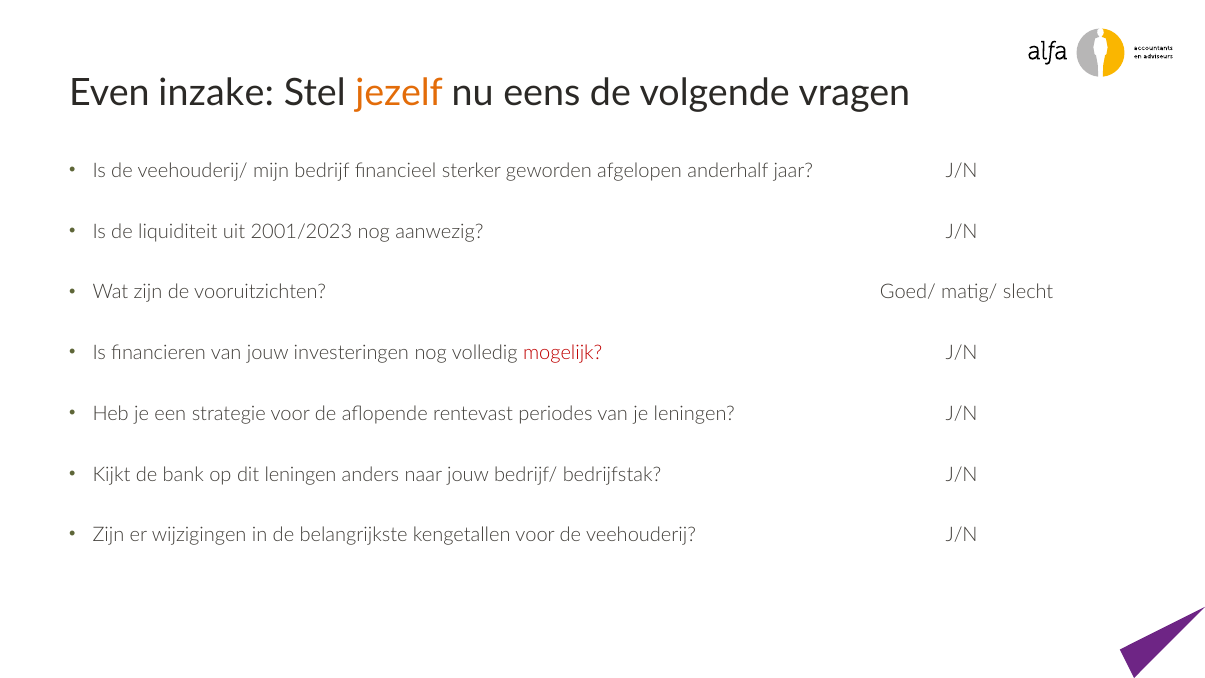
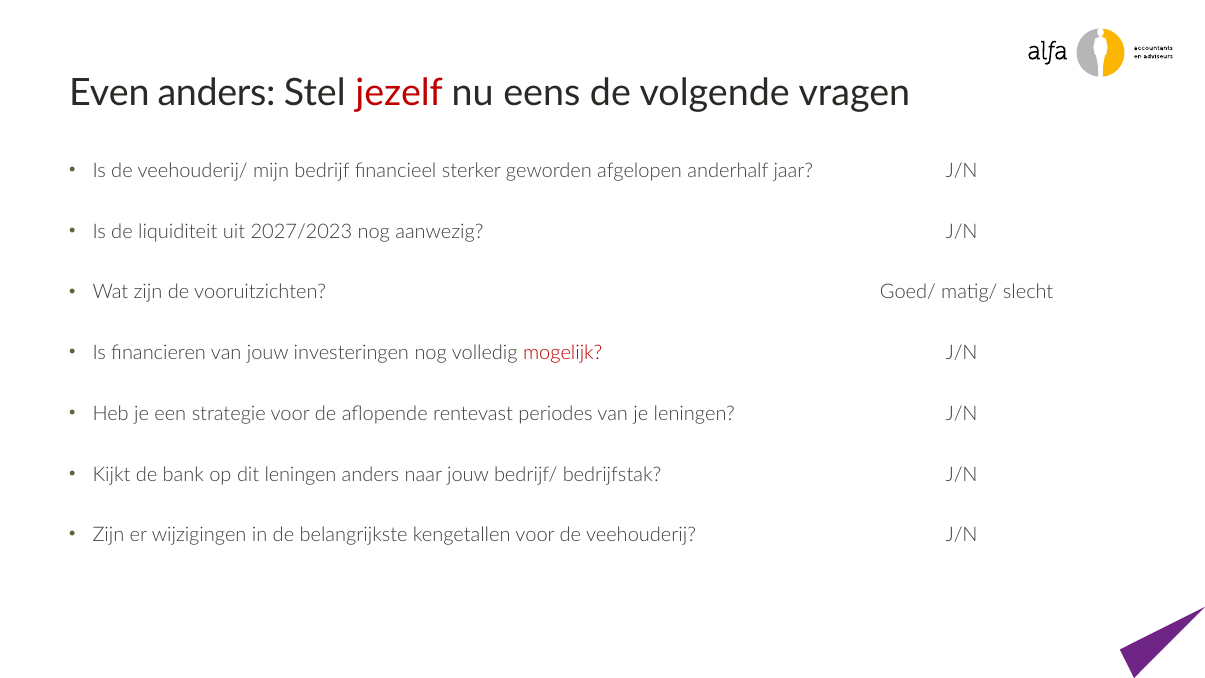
Even inzake: inzake -> anders (217, 93)
jezelf colour: orange -> red (399, 93)
2001/2023: 2001/2023 -> 2027/2023 (301, 231)
